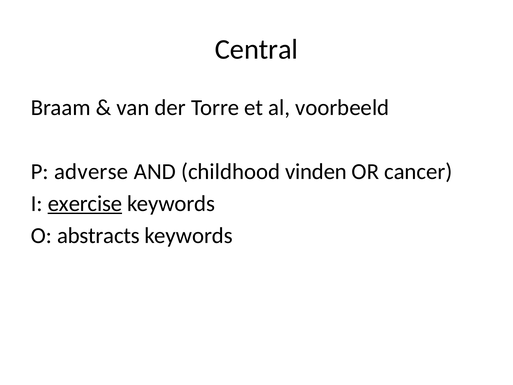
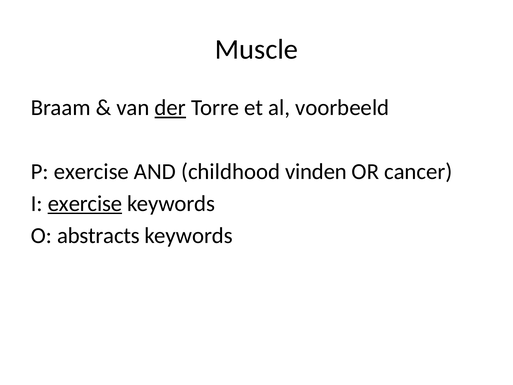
Central: Central -> Muscle (256, 49)
der underline: none -> present (170, 108)
P adverse: adverse -> exercise (91, 171)
